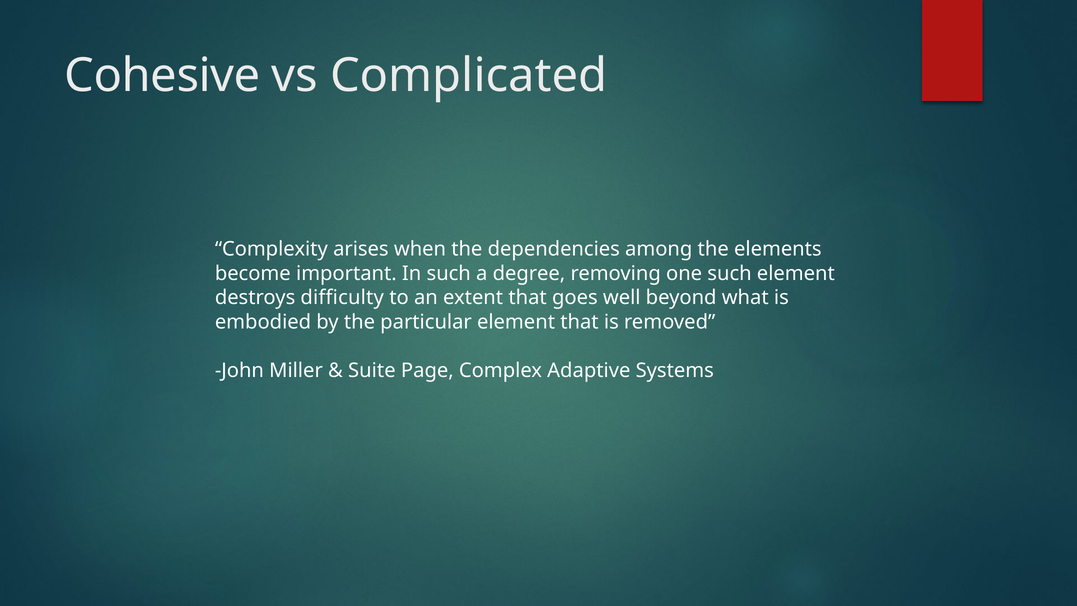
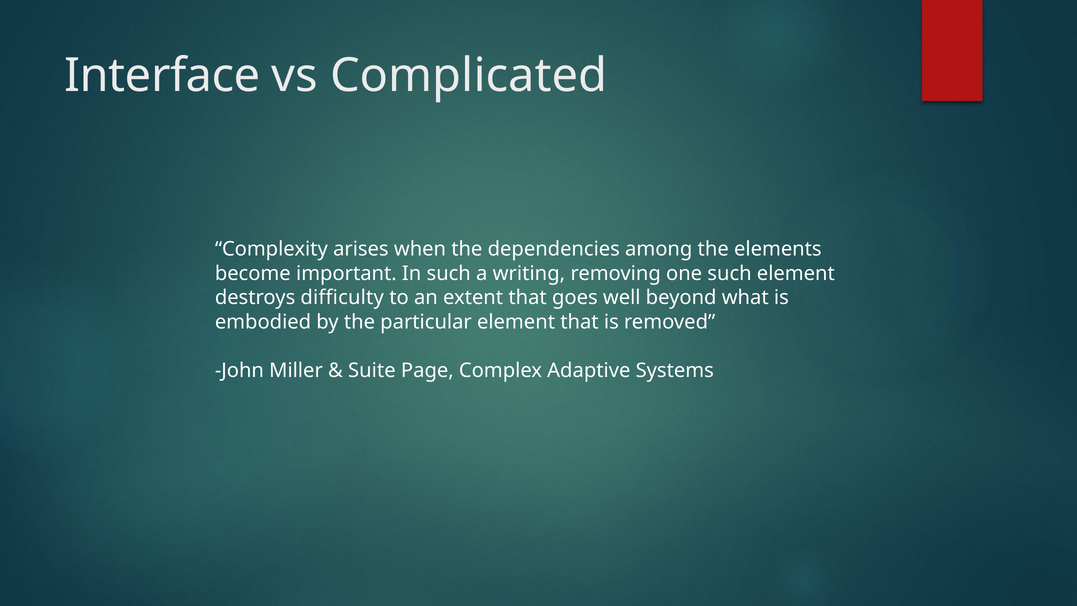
Cohesive: Cohesive -> Interface (162, 76)
degree: degree -> writing (529, 273)
